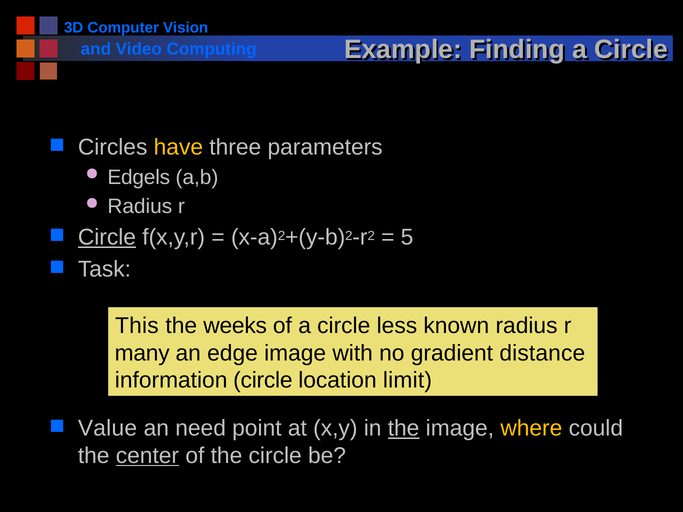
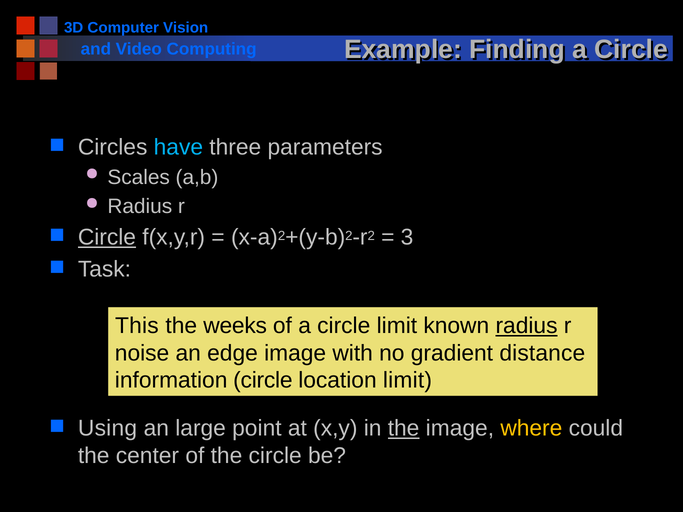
have colour: yellow -> light blue (178, 147)
Edgels: Edgels -> Scales (139, 177)
5: 5 -> 3 (407, 237)
circle less: less -> limit (397, 326)
radius underline: none -> present (527, 326)
many: many -> noise (142, 353)
Value: Value -> Using (108, 429)
need: need -> large (201, 429)
center underline: present -> none (147, 456)
